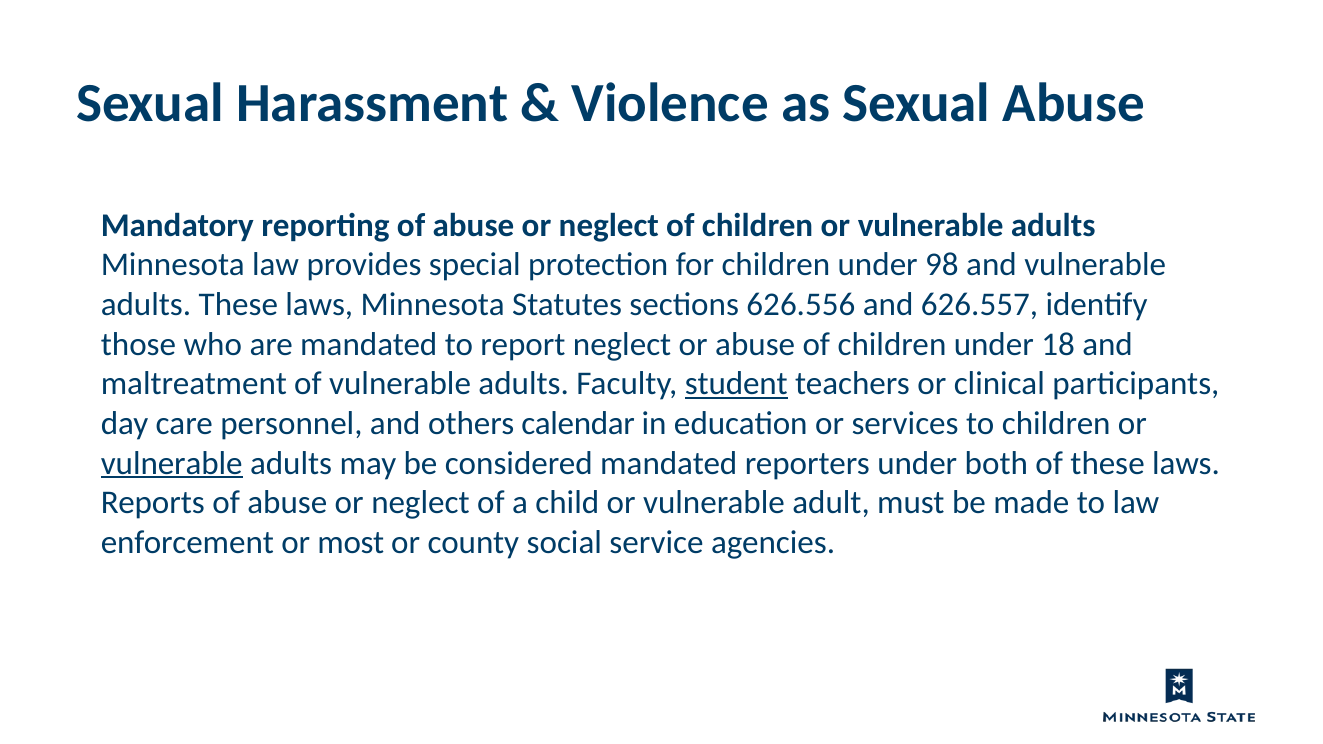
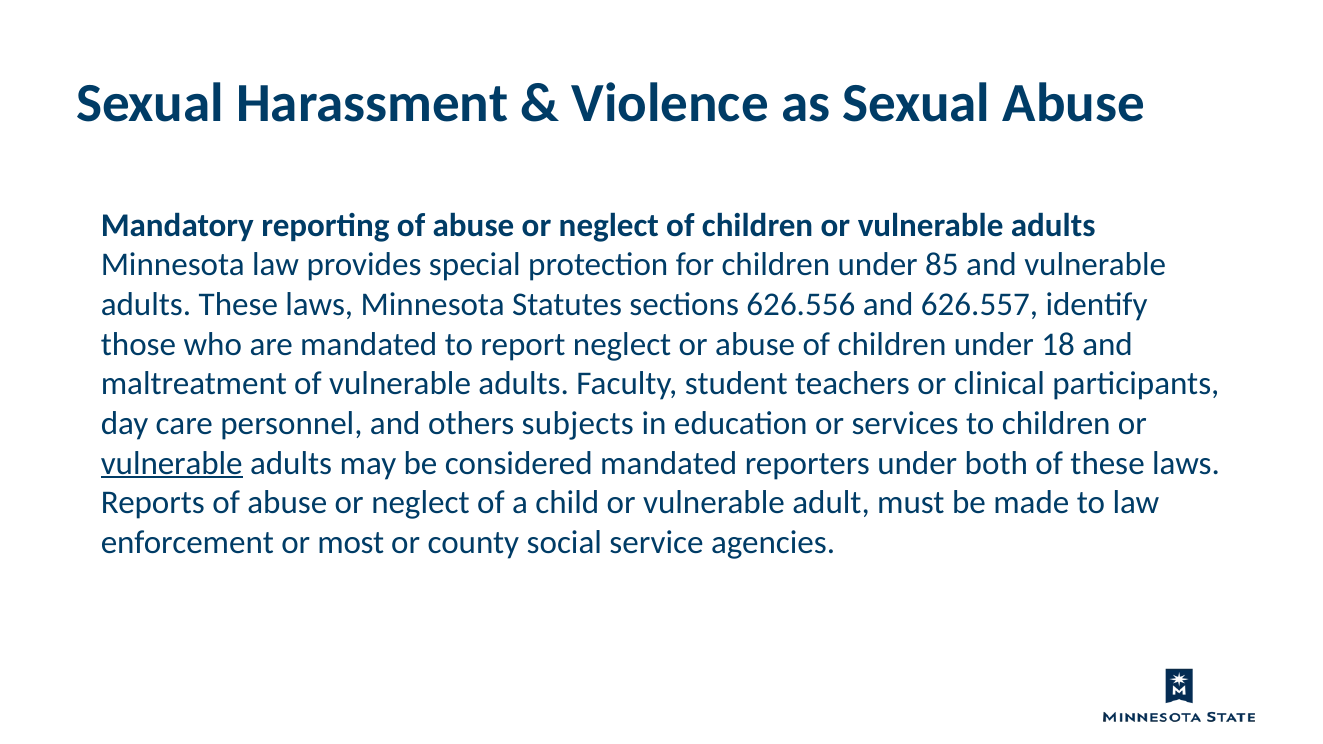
98: 98 -> 85 (942, 265)
student underline: present -> none (736, 384)
calendar: calendar -> subjects (578, 424)
